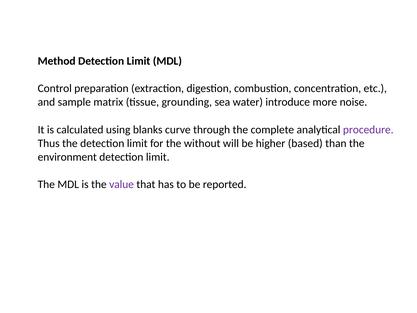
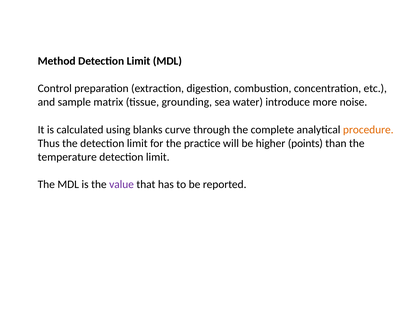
procedure colour: purple -> orange (368, 129)
without: without -> practice (202, 143)
based: based -> points (305, 143)
environment: environment -> temperature (67, 157)
